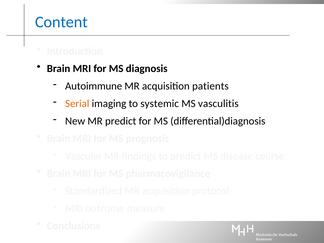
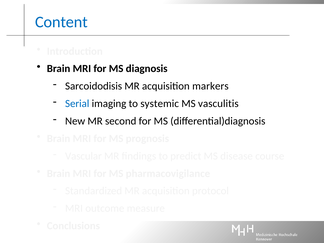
Autoimmune: Autoimmune -> Sarcoidodisis (94, 86)
patients: patients -> markers (210, 86)
Serial colour: orange -> blue (77, 104)
MR predict: predict -> second (121, 121)
